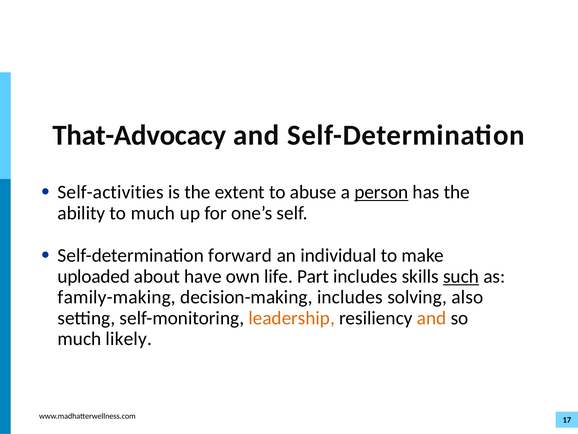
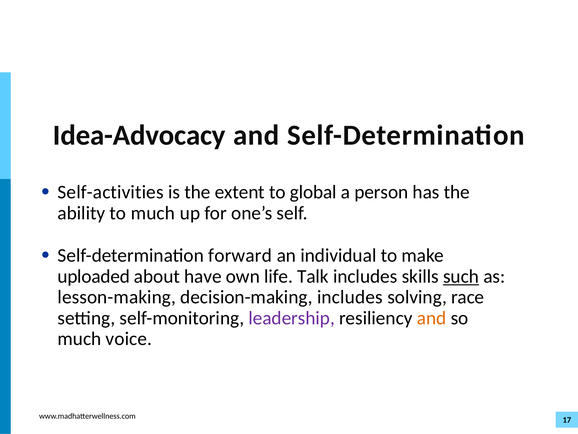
That-Advocacy: That-Advocacy -> Idea-Advocacy (139, 135)
abuse: abuse -> global (313, 192)
person underline: present -> none (381, 192)
Part: Part -> Talk (313, 276)
family-making: family-making -> lesson-making (117, 297)
also: also -> race (468, 297)
leadership colour: orange -> purple (292, 318)
likely: likely -> voice (129, 339)
